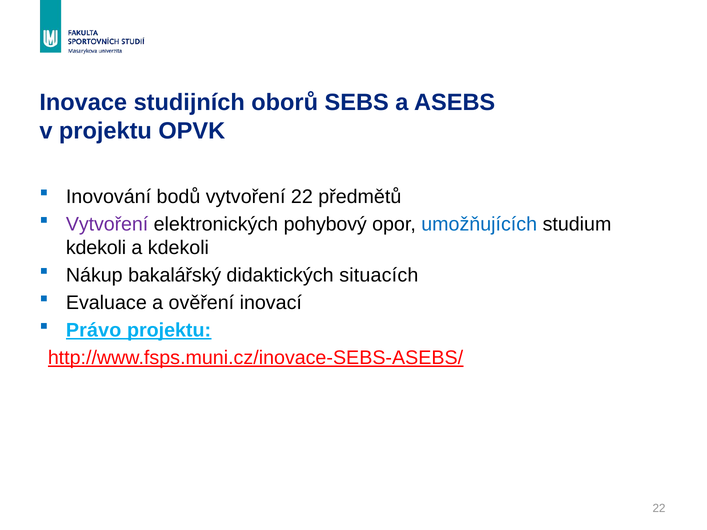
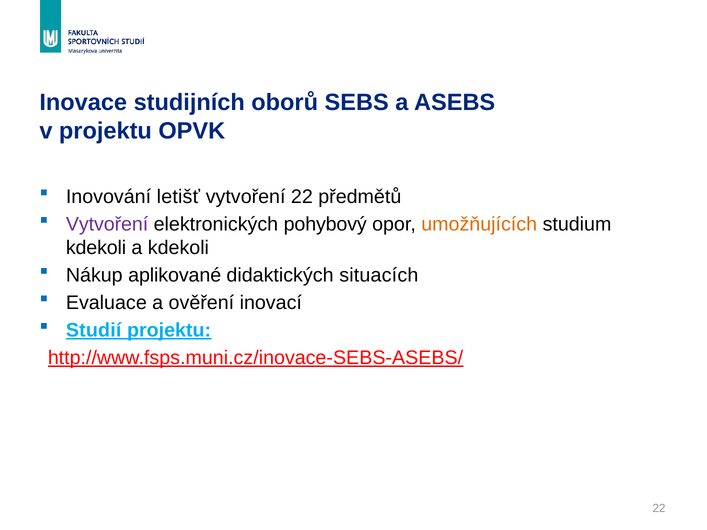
bodů: bodů -> letišť (178, 197)
umožňujících colour: blue -> orange (479, 224)
bakalářský: bakalářský -> aplikované (175, 275)
Právo: Právo -> Studií (94, 330)
